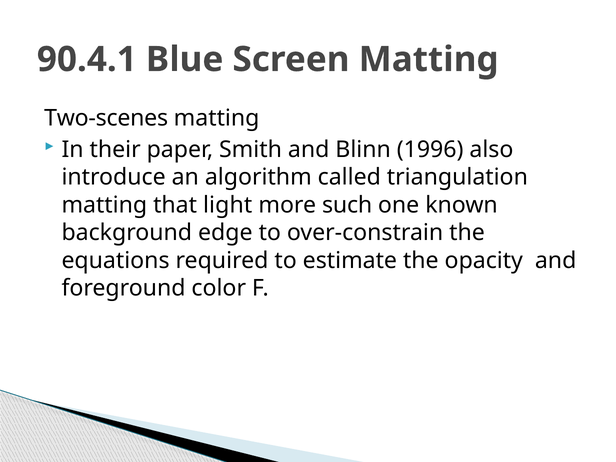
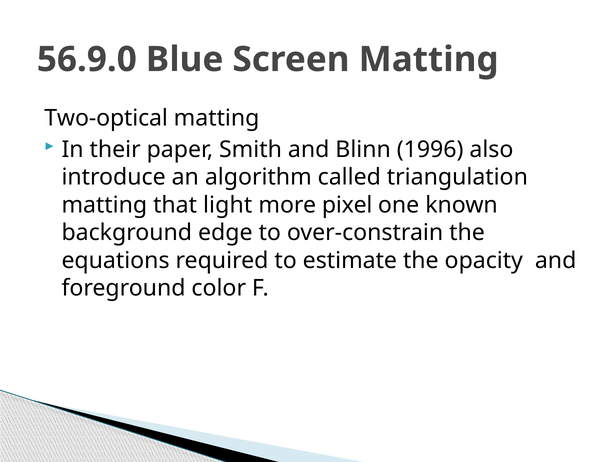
90.4.1: 90.4.1 -> 56.9.0 (87, 59)
Two-scenes: Two-scenes -> Two-optical (106, 118)
such: such -> pixel (347, 205)
